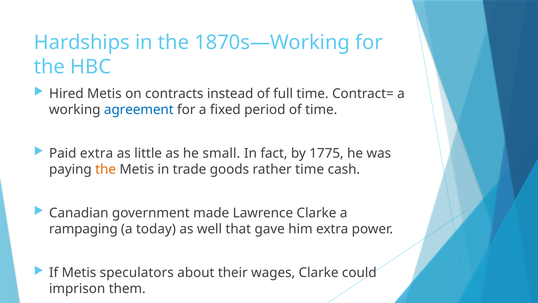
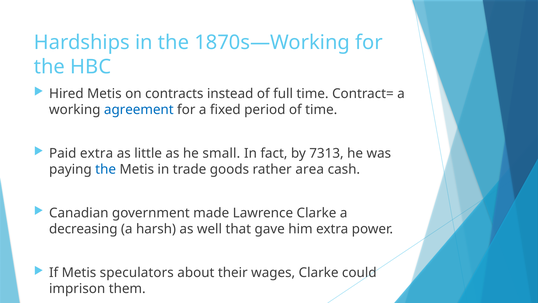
1775: 1775 -> 7313 (326, 153)
the colour: orange -> blue (106, 169)
rather time: time -> area (310, 169)
rampaging: rampaging -> decreasing (83, 229)
today: today -> harsh (156, 229)
